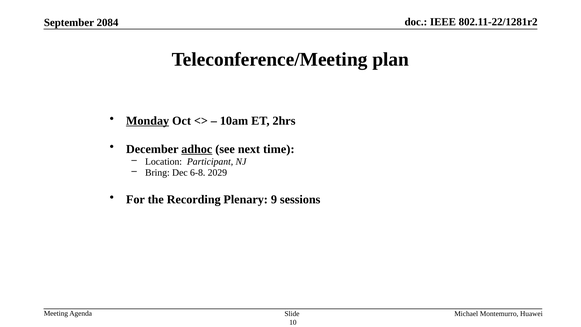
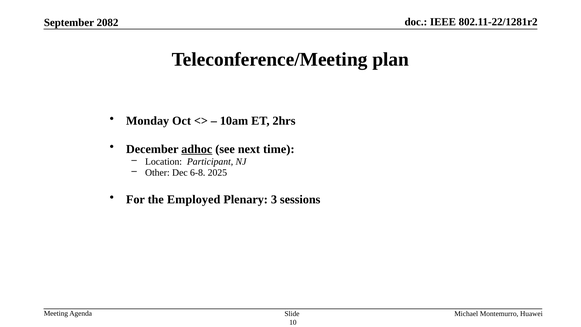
2084: 2084 -> 2082 (107, 23)
Monday underline: present -> none (148, 121)
Bring: Bring -> Other (157, 173)
2029: 2029 -> 2025 (217, 173)
Recording: Recording -> Employed (194, 199)
9: 9 -> 3 (274, 199)
